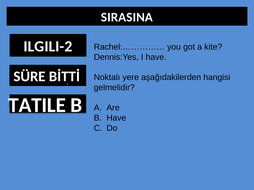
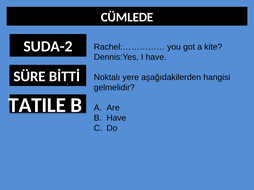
SIRASINA: SIRASINA -> CÜMLEDE (127, 17)
ILGILI-2: ILGILI-2 -> SUDA-2 (48, 46)
